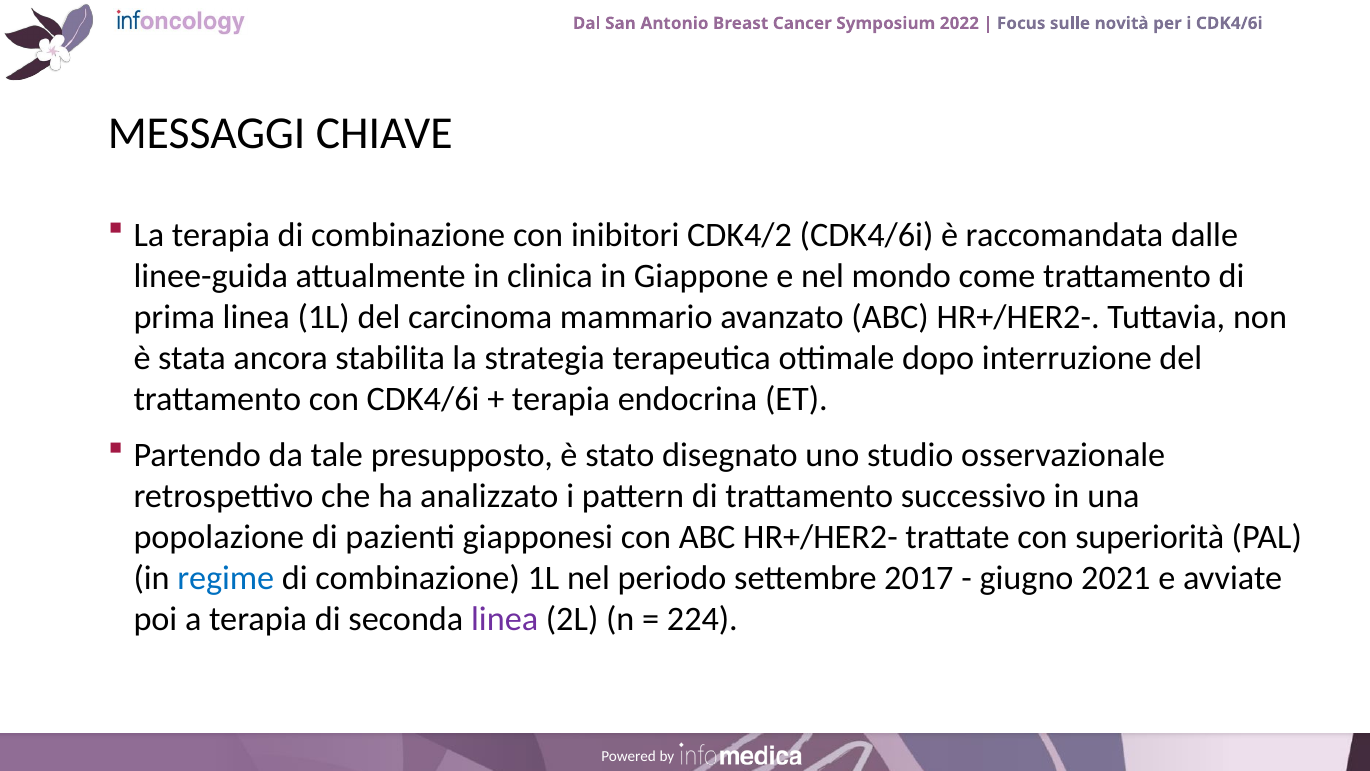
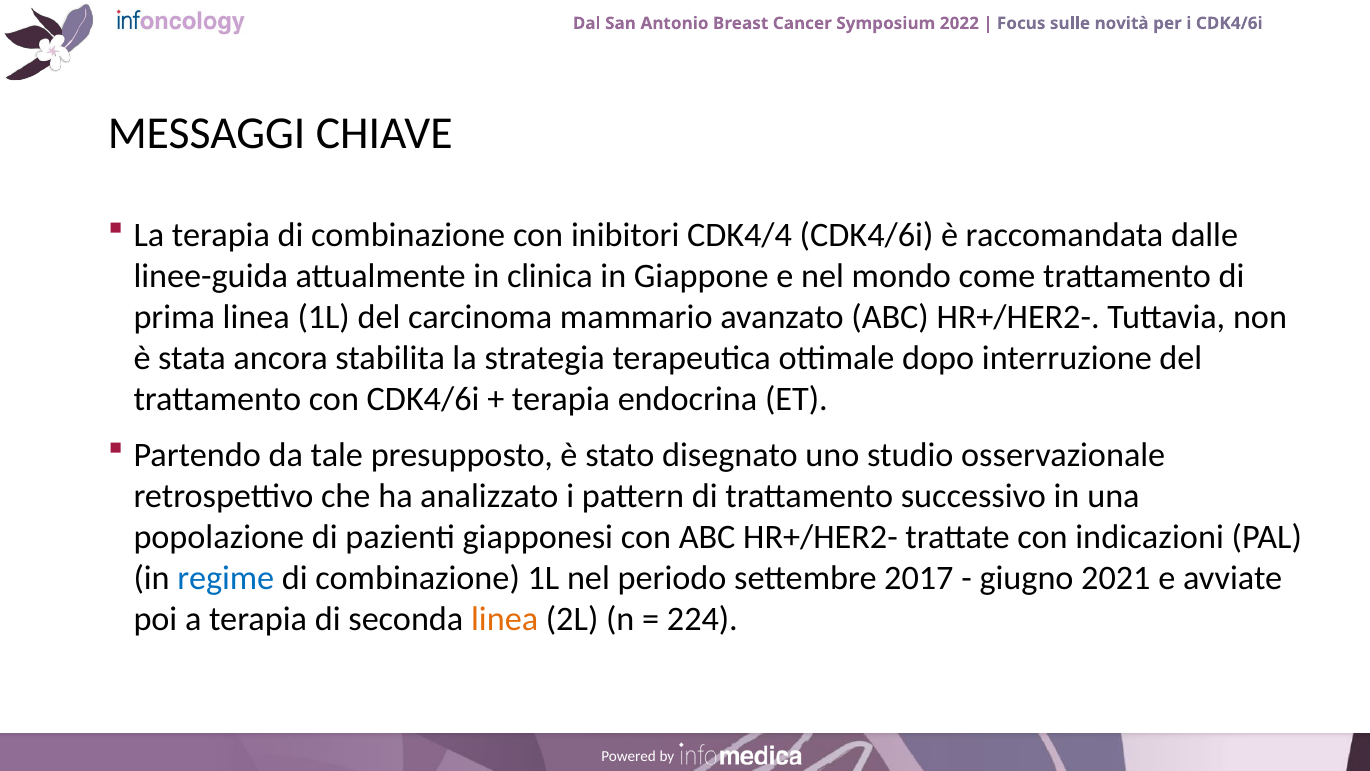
CDK4/2: CDK4/2 -> CDK4/4 (740, 235)
superiorità: superiorità -> indicazioni (1150, 537)
linea colour: purple -> orange (505, 619)
